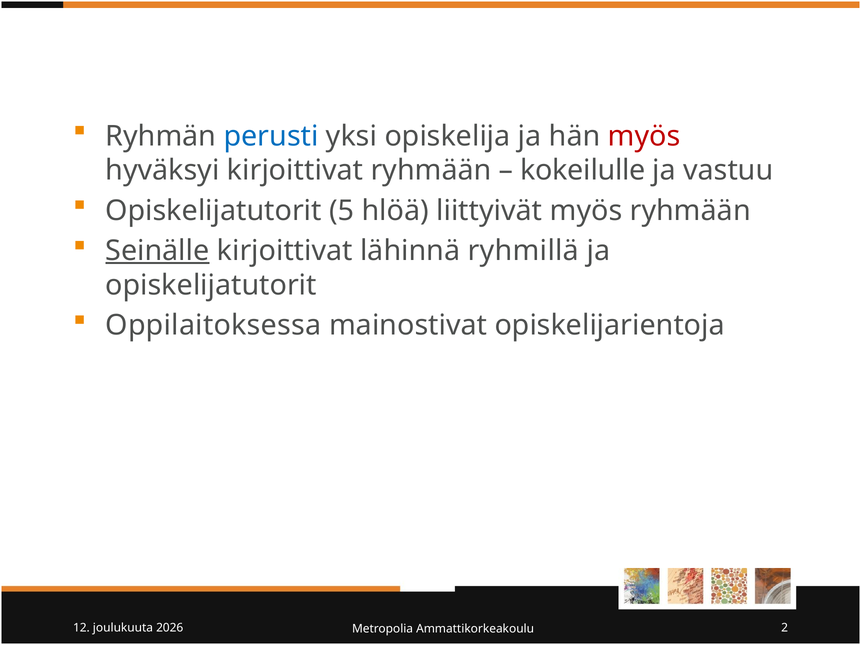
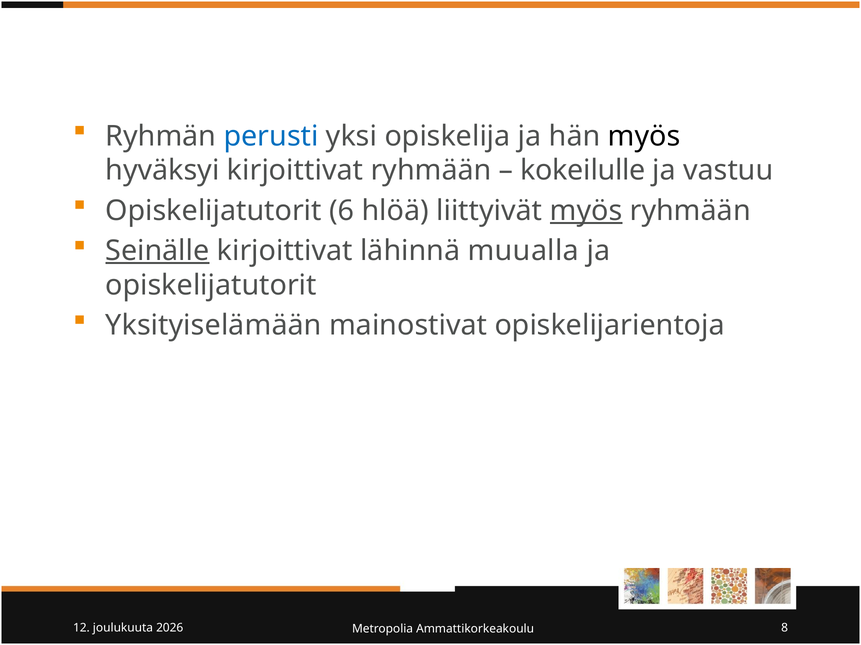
myös colour: red -> black (644, 136)
5: 5 -> 6 (342, 211)
myös underline: none -> present (586, 211)
ryhmillä: ryhmillä -> muualla (523, 251)
Oppilaitoksessa: Oppilaitoksessa -> Yksityiselämään (213, 326)
2: 2 -> 8 (785, 628)
